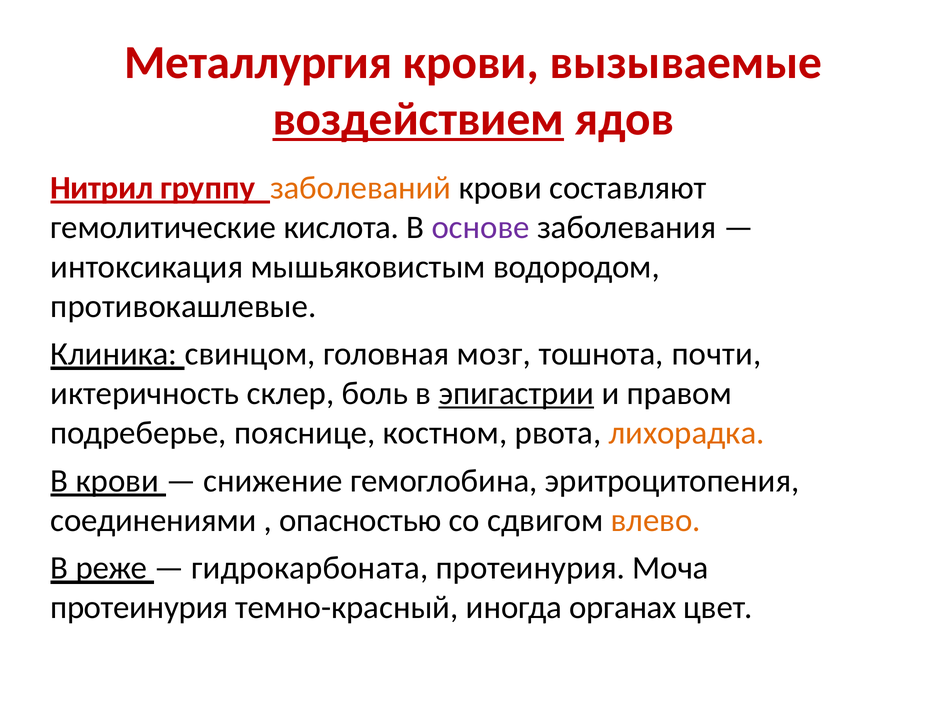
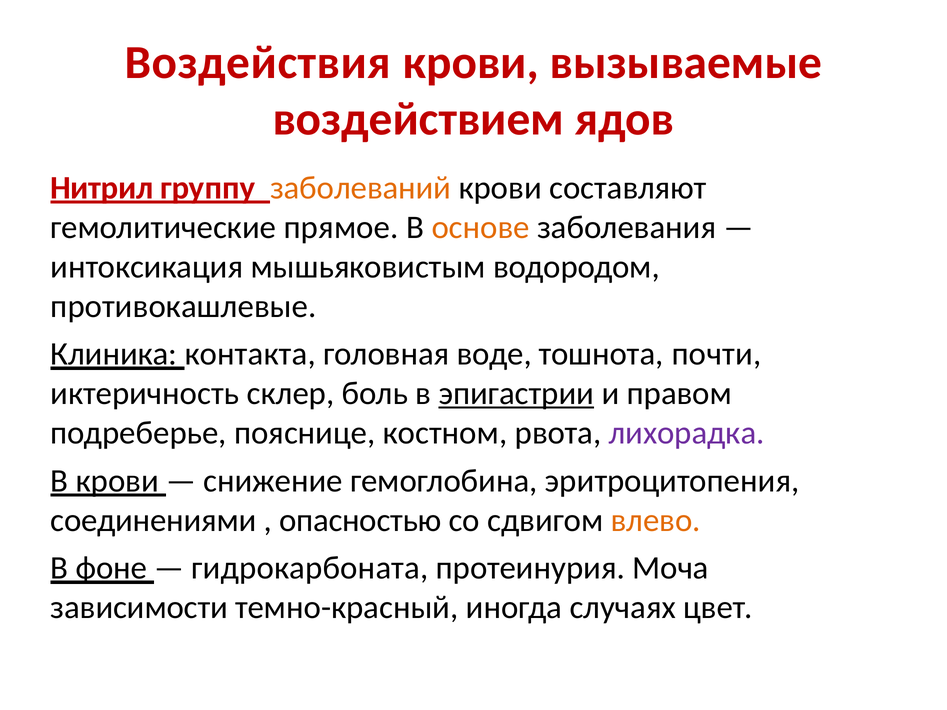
Металлургия: Металлургия -> Воздействия (258, 63)
воздействием underline: present -> none (418, 119)
кислота: кислота -> прямое (341, 227)
основе colour: purple -> orange (481, 227)
свинцом: свинцом -> контакта (250, 354)
мозг: мозг -> воде (494, 354)
лихорадка colour: orange -> purple (687, 433)
реже: реже -> фоне (111, 568)
протеинурия: протеинурия -> зависимости (139, 608)
органах: органах -> случаях (623, 608)
